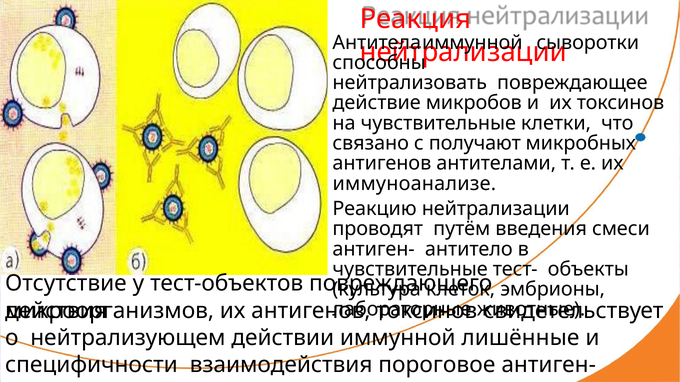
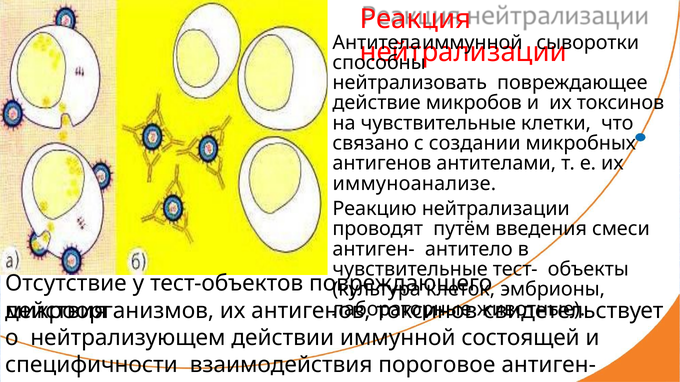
получают: получают -> создании (475, 143)
лишённые: лишённые -> состоящей (521, 338)
